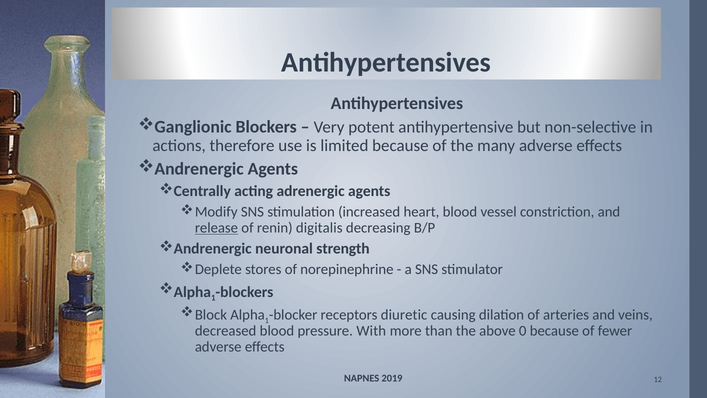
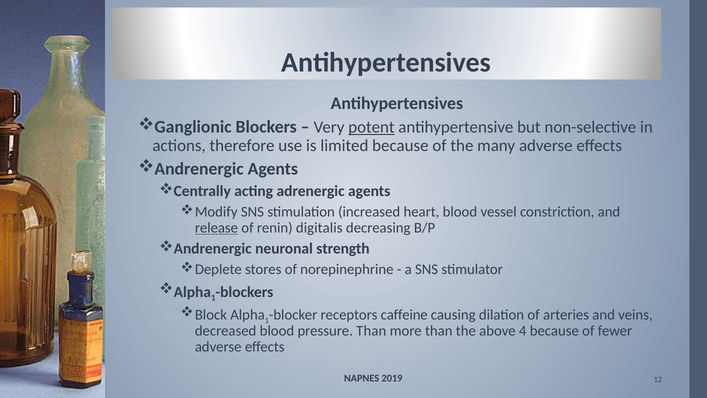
potent underline: none -> present (371, 127)
diuretic: diuretic -> caffeine (404, 315)
pressure With: With -> Than (371, 331)
0: 0 -> 4 (523, 331)
